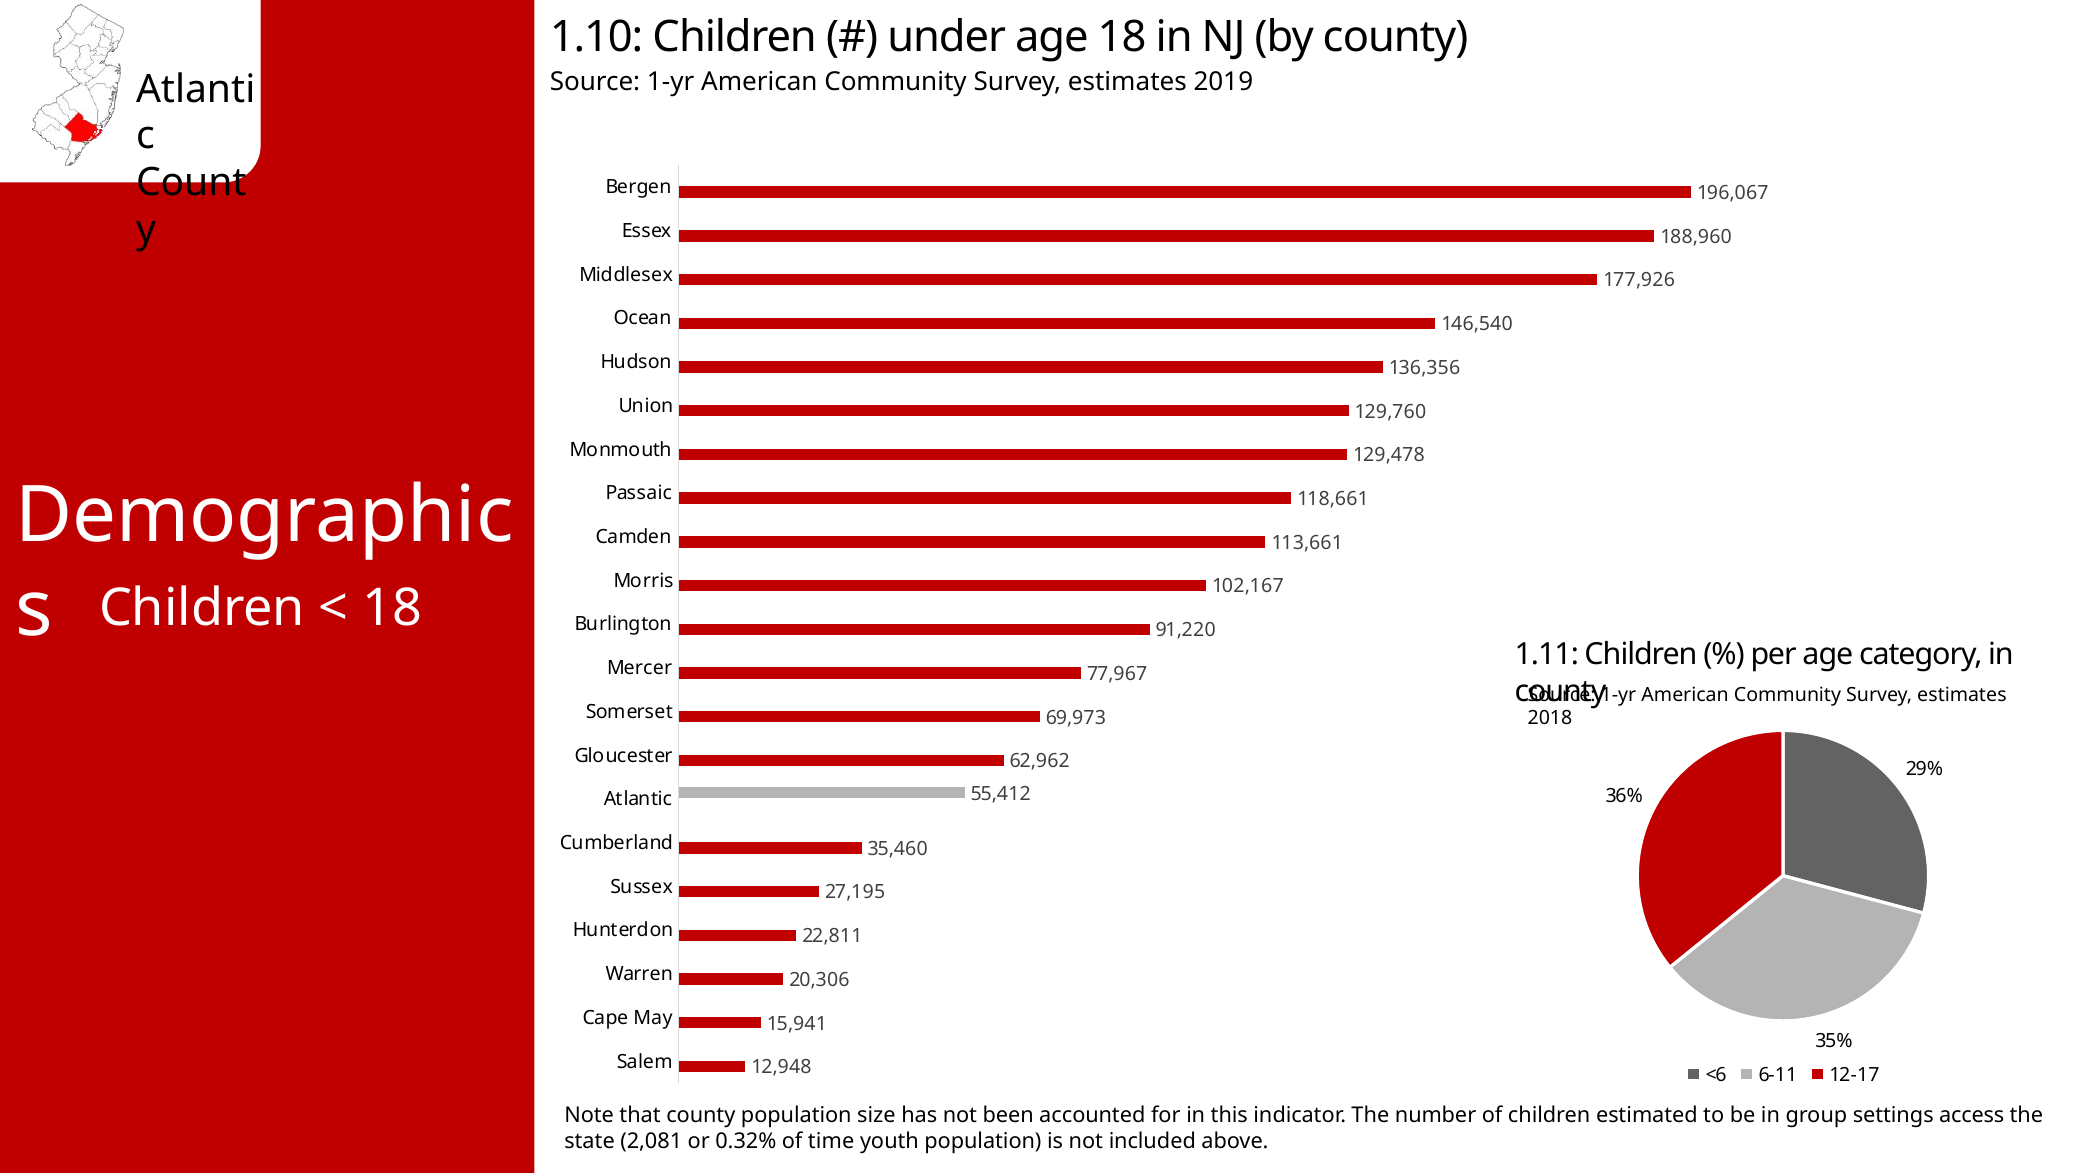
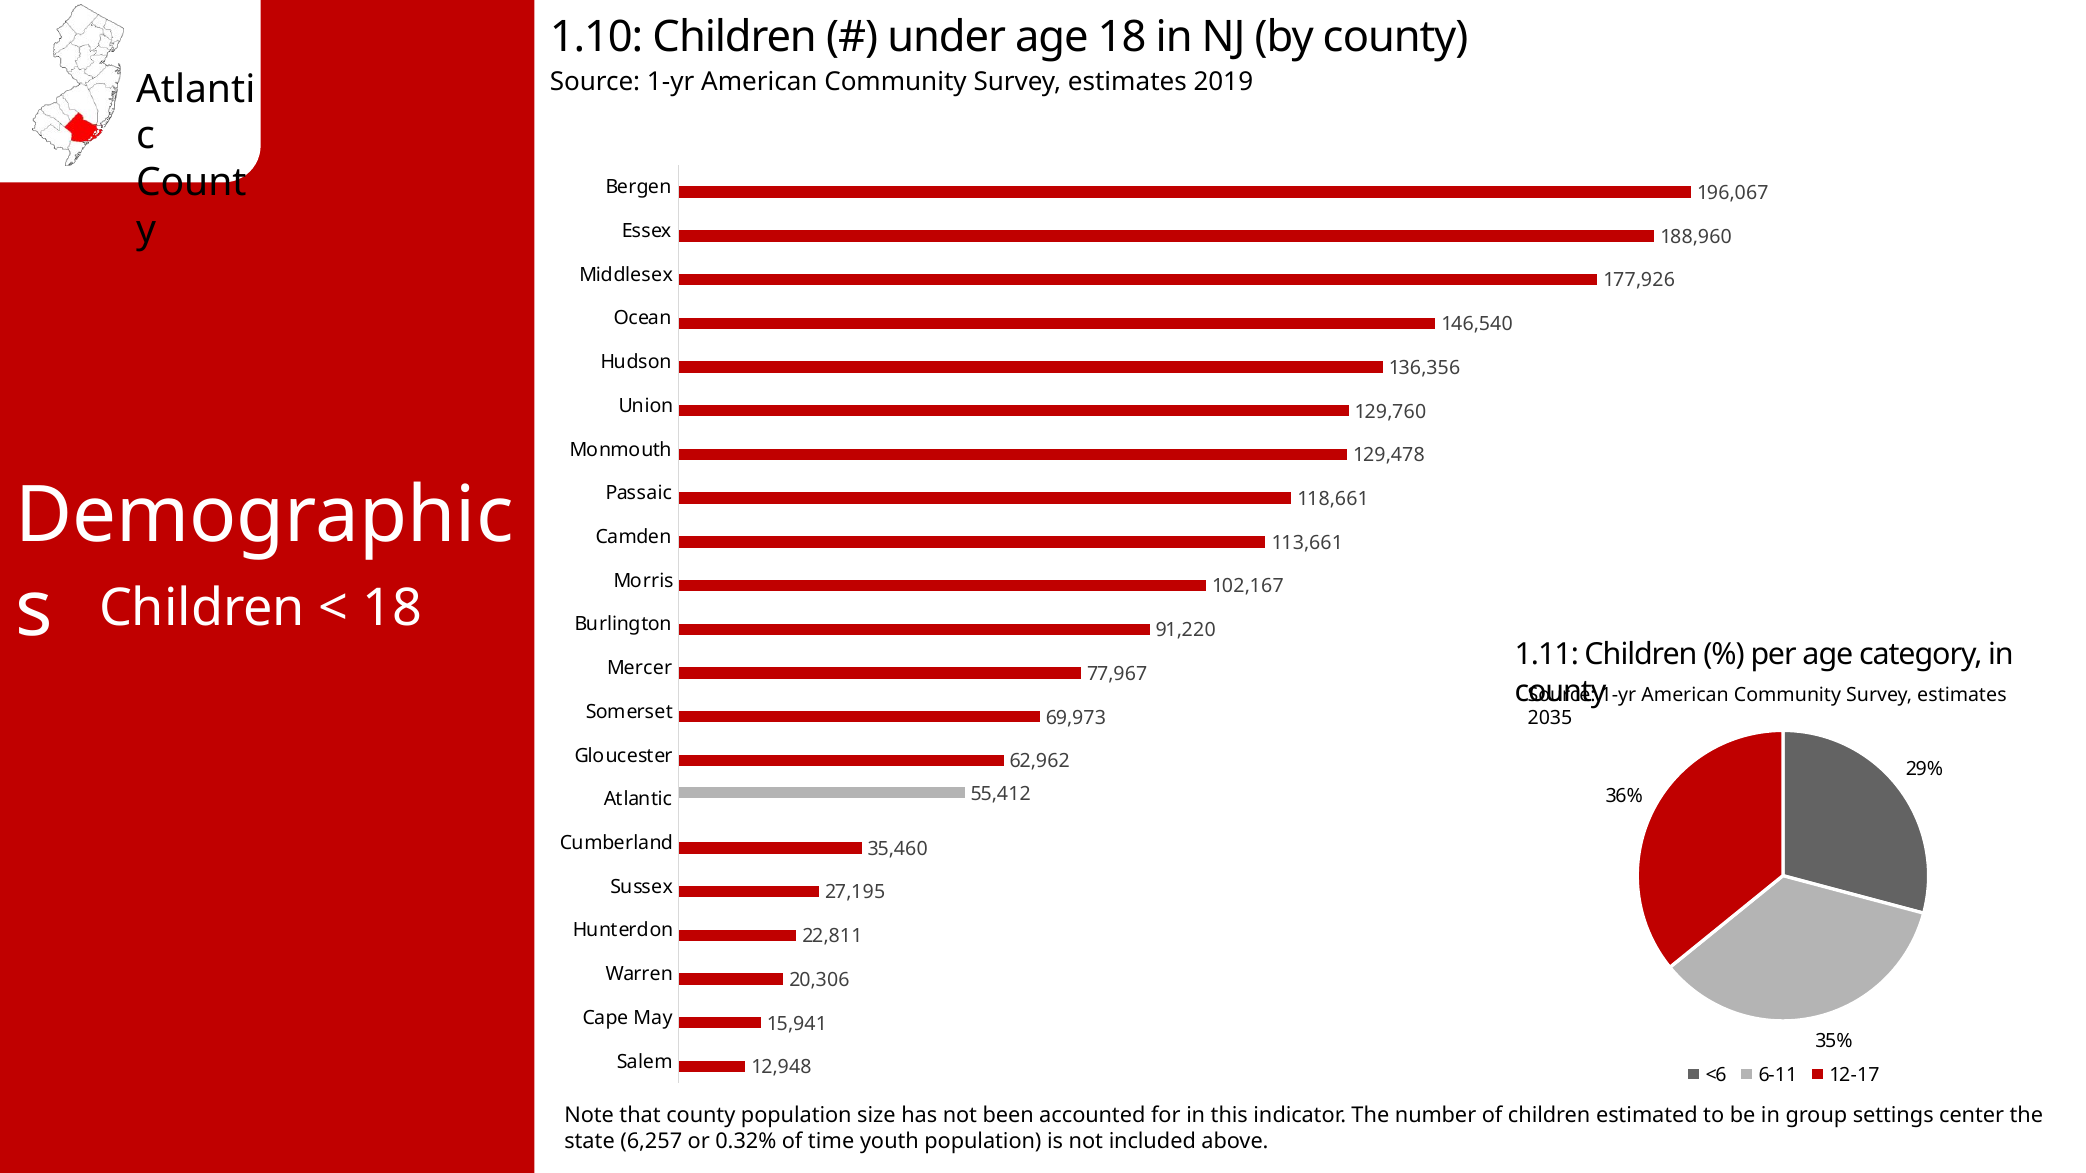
2018: 2018 -> 2035 (1550, 719)
access: access -> center (1972, 1116)
2,081: 2,081 -> 6,257 (651, 1142)
